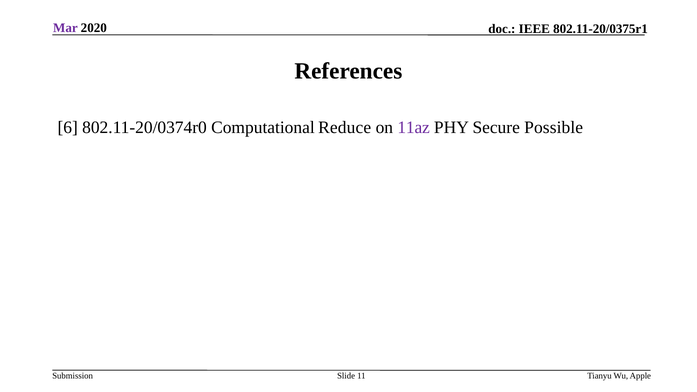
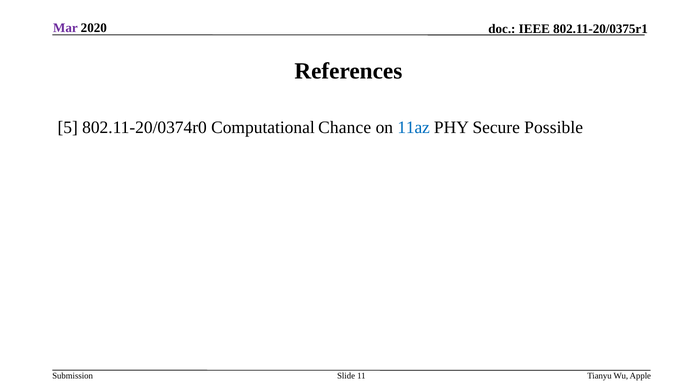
6: 6 -> 5 (68, 128)
Reduce: Reduce -> Chance (345, 128)
11az colour: purple -> blue (414, 128)
